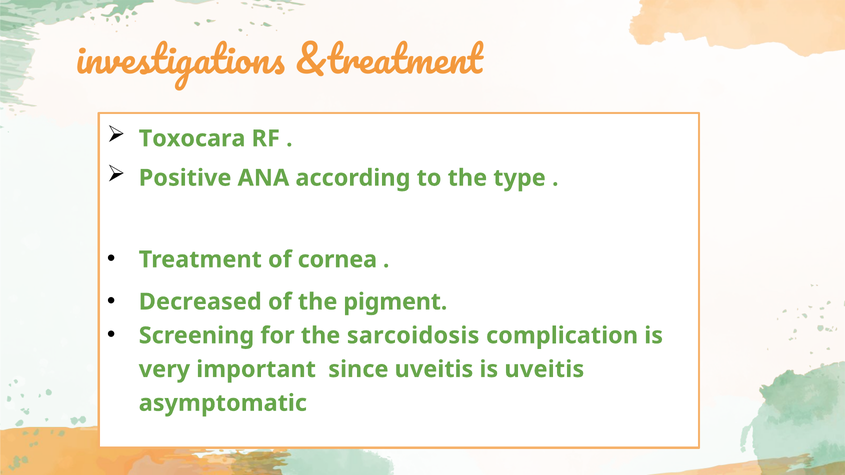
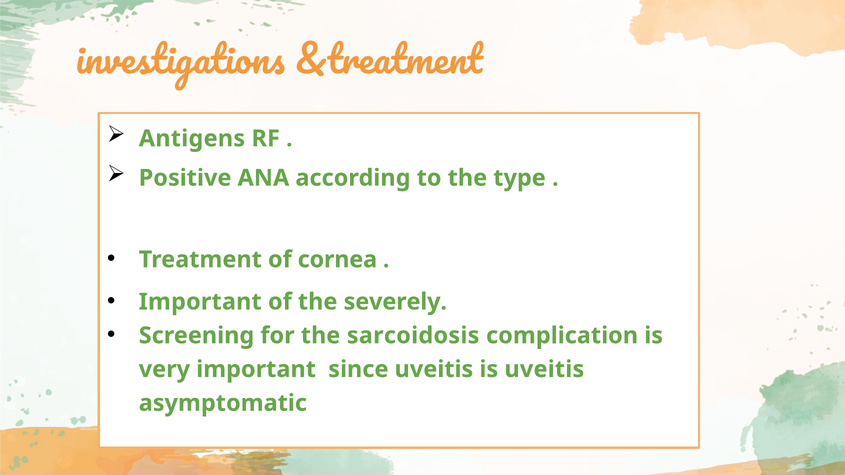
Toxocara: Toxocara -> Antigens (192, 139)
Decreased: Decreased -> Important (200, 302)
pigment: pigment -> severely (395, 302)
